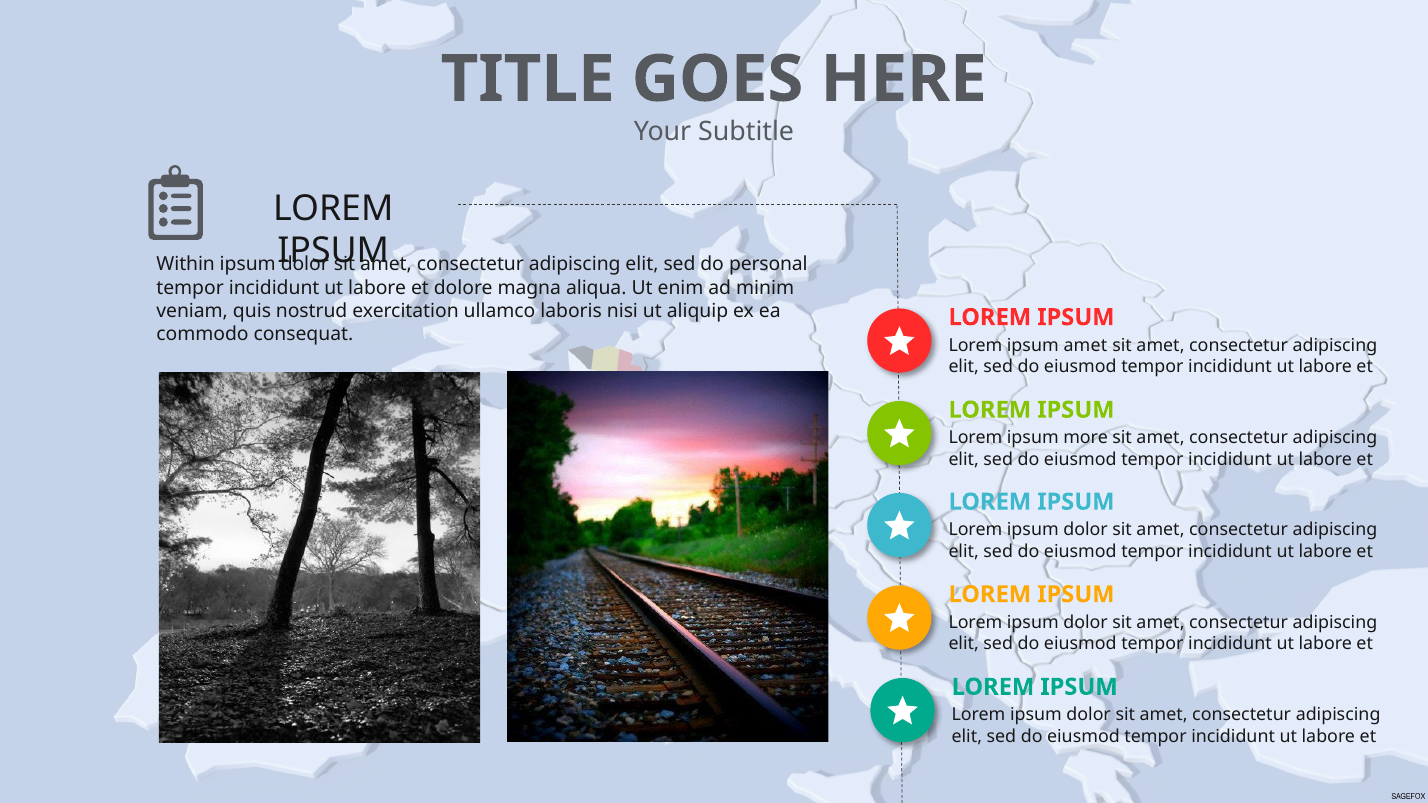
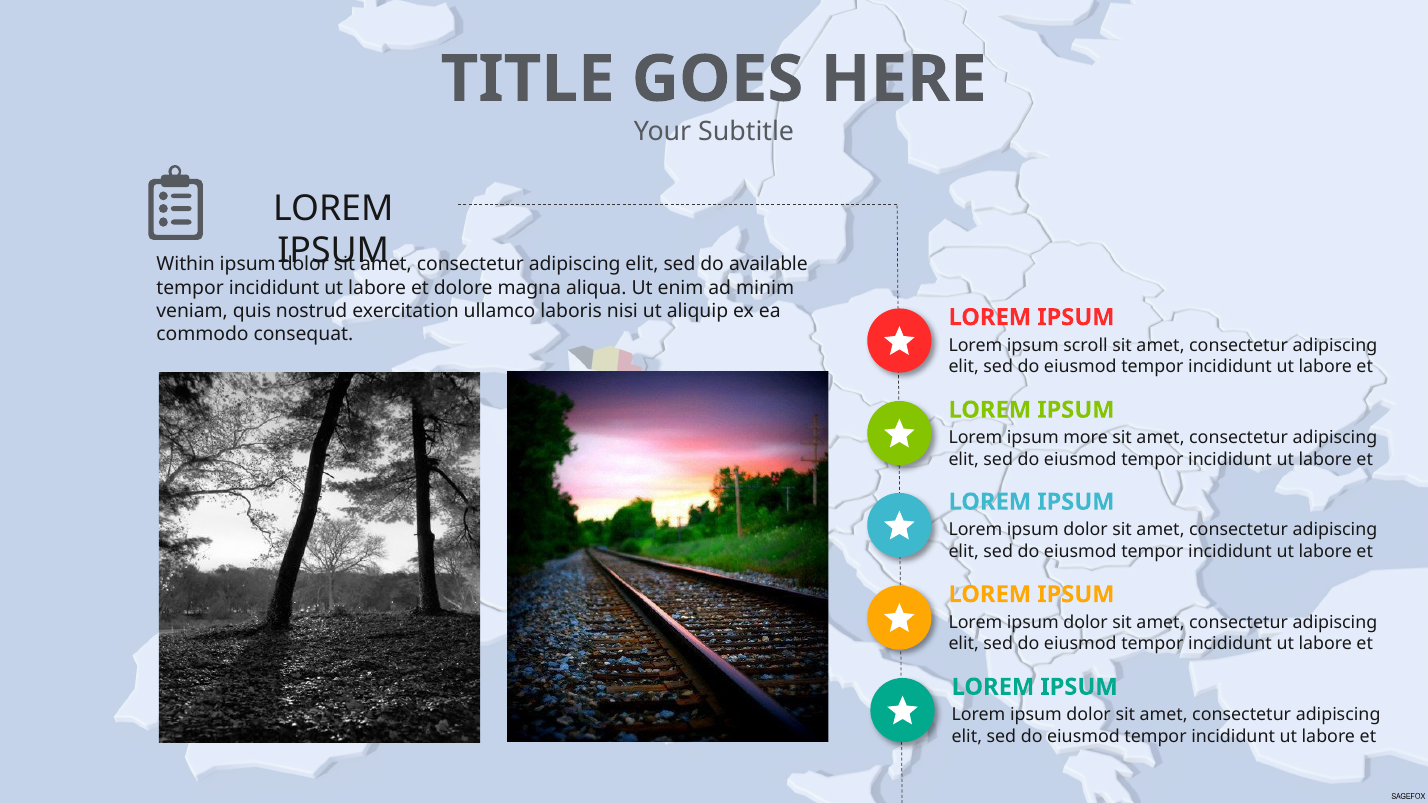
personal: personal -> available (768, 264)
ipsum amet: amet -> scroll (1085, 346)
